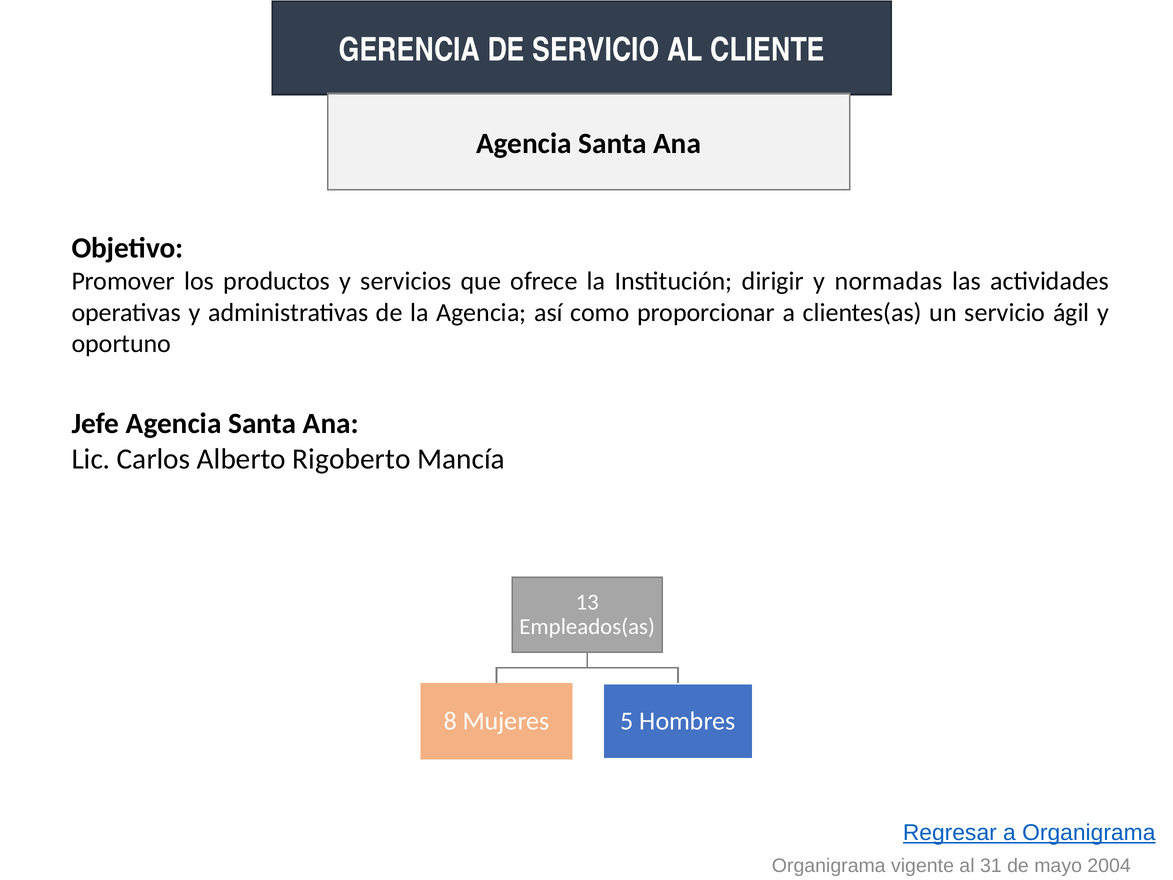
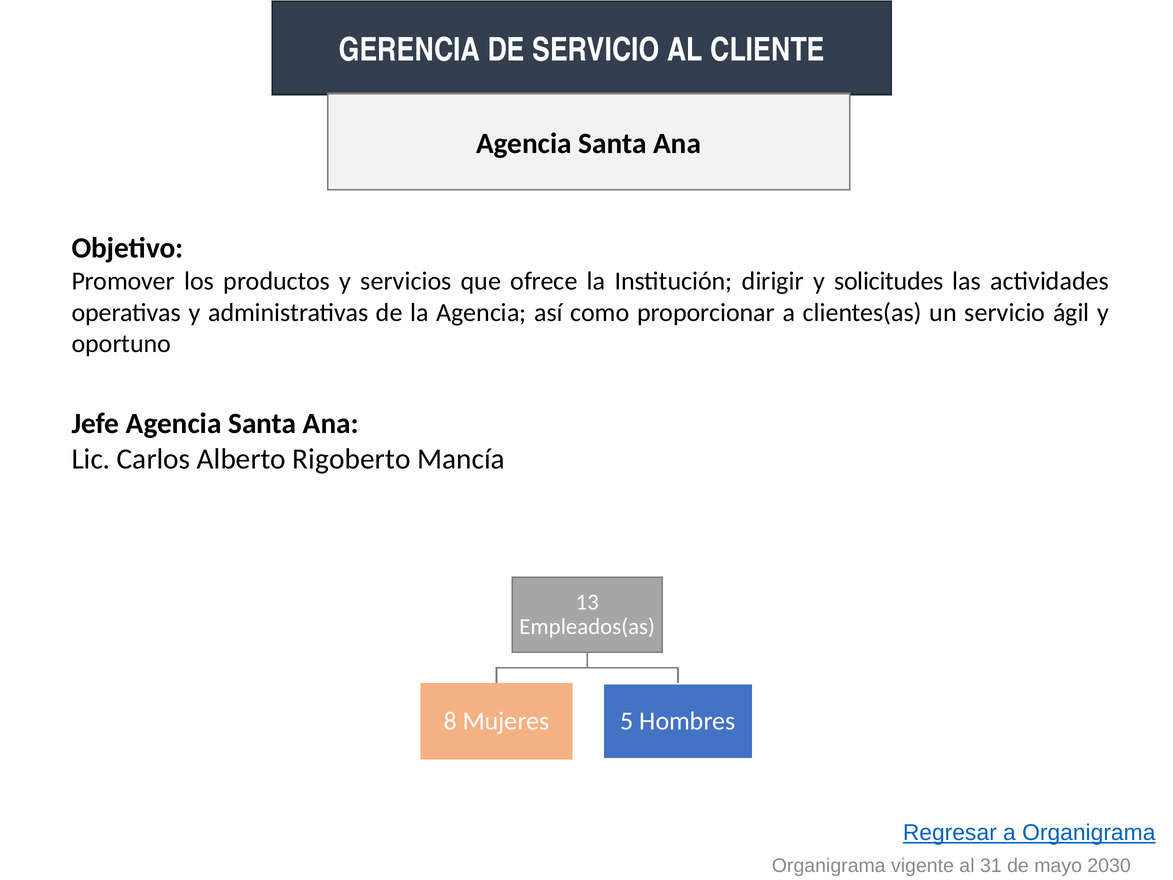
normadas: normadas -> solicitudes (889, 281)
2004: 2004 -> 2030 (1109, 866)
